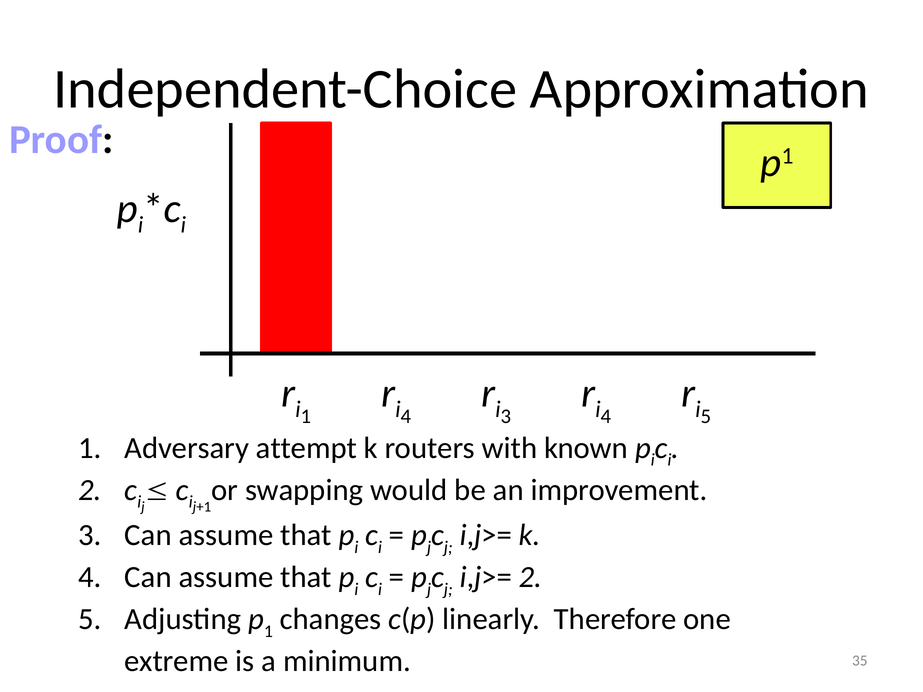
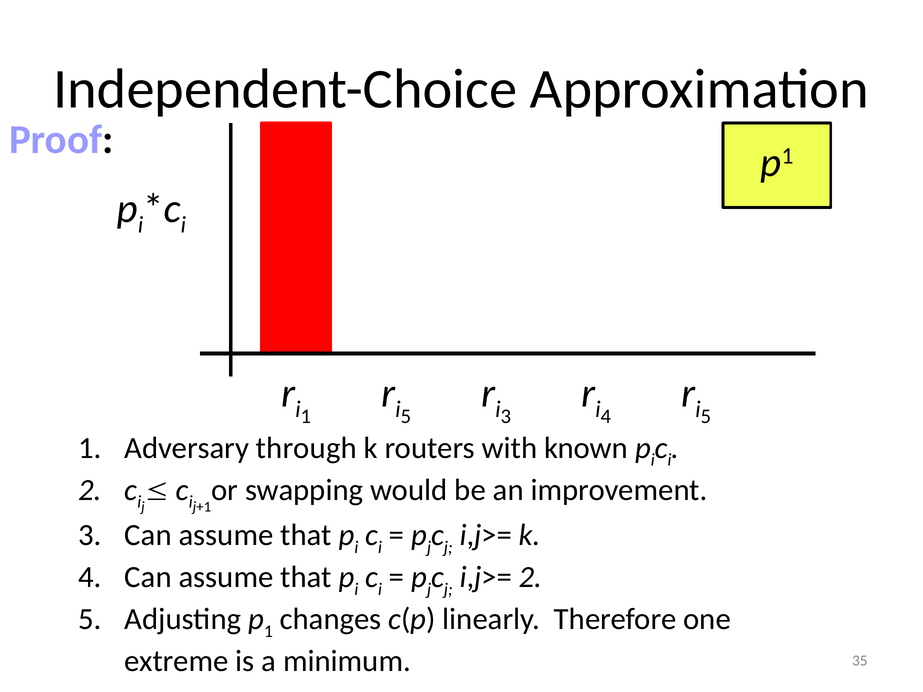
4: 4 -> 5 (406, 416)
attempt: attempt -> through (306, 448)
